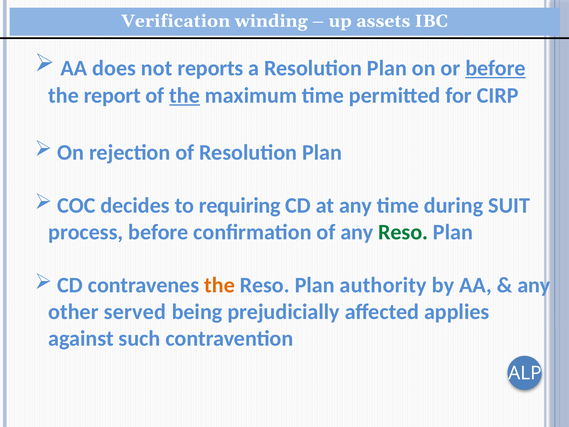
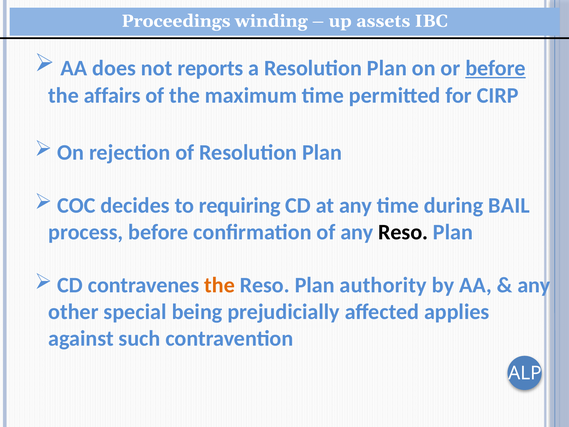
Verification: Verification -> Proceedings (176, 21)
report: report -> affairs (112, 95)
the underline: present -> none (185, 95)
SUIT: SUIT -> BAIL (509, 205)
Reso colour: green -> black (403, 232)
served: served -> special (135, 312)
